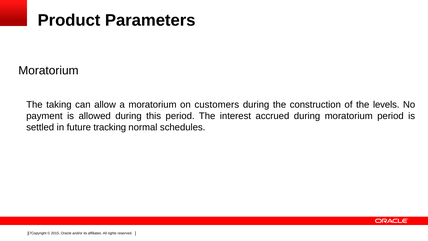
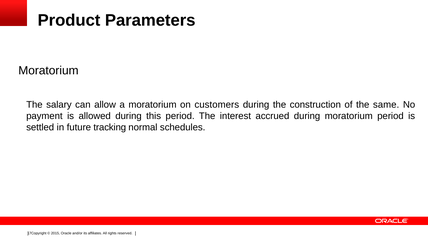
taking: taking -> salary (59, 104)
levels: levels -> same (386, 104)
